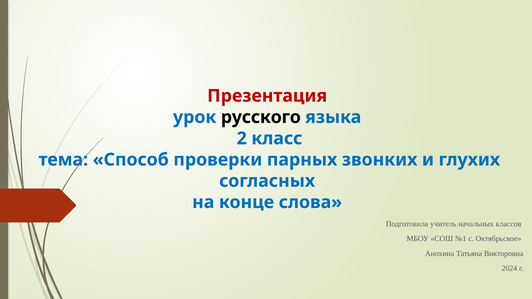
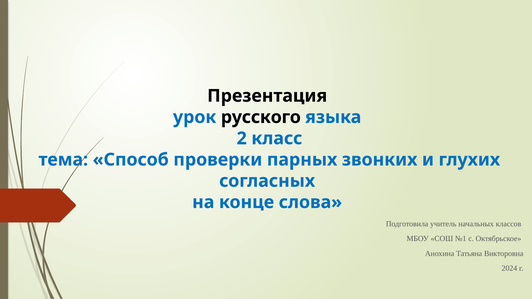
Презентация colour: red -> black (267, 96)
